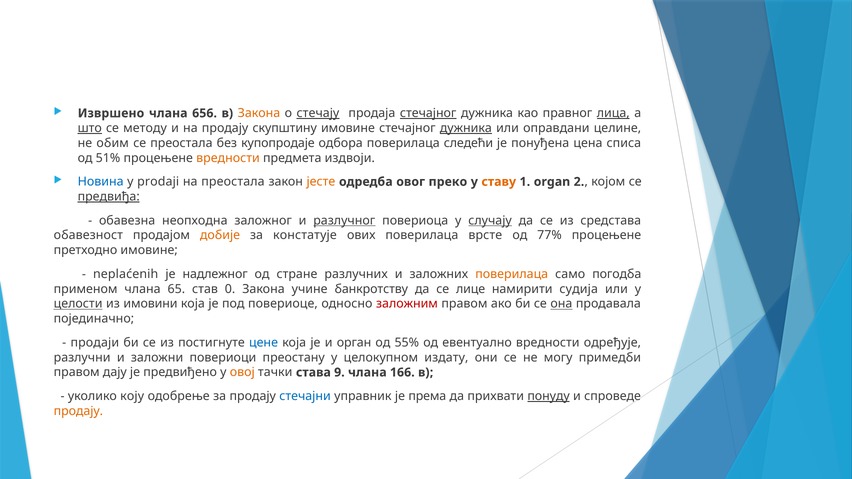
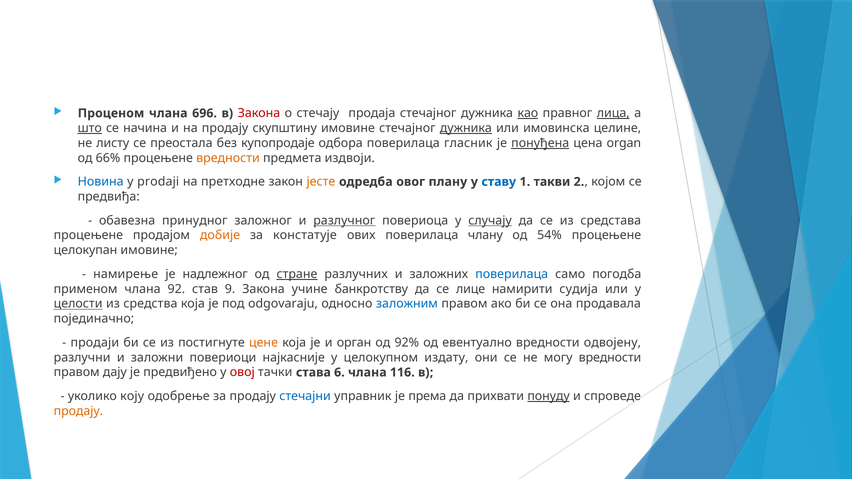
Извршено: Извршено -> Проценом (111, 113)
656: 656 -> 696 (205, 113)
Закона colour: orange -> red (259, 113)
стeчају underline: present -> none (318, 113)
стечајног underline: present -> none (428, 113)
као underline: none -> present (528, 113)
методу: методу -> начина (145, 128)
оправдани: оправдани -> имовинска (556, 128)
обим: обим -> листу (113, 143)
следећи: следећи -> гласник (468, 143)
понуђена underline: none -> present (540, 143)
списа: списа -> organ (624, 143)
51%: 51% -> 66% (108, 158)
на преостала: преостала -> претходне (233, 182)
преко: преко -> плану (448, 182)
ставу colour: orange -> blue (499, 182)
organ: organ -> такви (552, 182)
предвиђа underline: present -> none (109, 197)
неопходна: неопходна -> принудног (195, 221)
обавезност: обавезност -> процењене (88, 235)
врсте: врсте -> члану (485, 235)
77%: 77% -> 54% (550, 235)
претходно: претходно -> целокупан (85, 250)
neplaćenih: neplaćenih -> намирење (126, 274)
стране underline: none -> present (297, 274)
поверилаца colour: orange -> blue (512, 274)
65: 65 -> 92 (176, 289)
0: 0 -> 9 (230, 289)
имовини: имовини -> средства (150, 304)
повериоце: повериоце -> odgovaraju (283, 304)
заложним colour: red -> blue (407, 304)
она underline: present -> none (561, 304)
цене colour: blue -> orange (264, 343)
55%: 55% -> 92% (407, 343)
одређује: одређује -> одвојену (612, 343)
преостану: преостану -> најкасније (294, 358)
могу примедби: примедби -> вредности (610, 358)
овој colour: orange -> red (242, 373)
9: 9 -> 6 (339, 373)
166: 166 -> 116 (402, 373)
